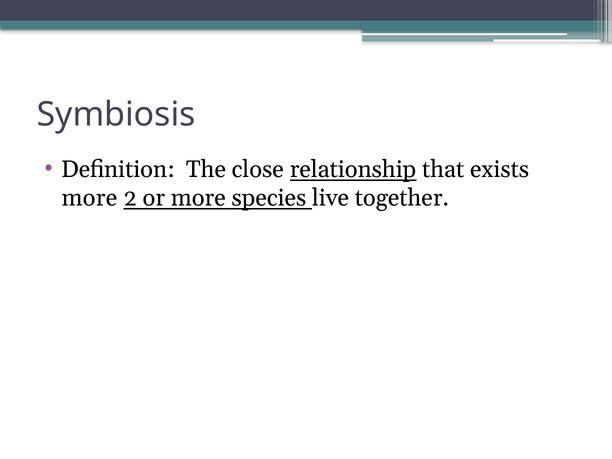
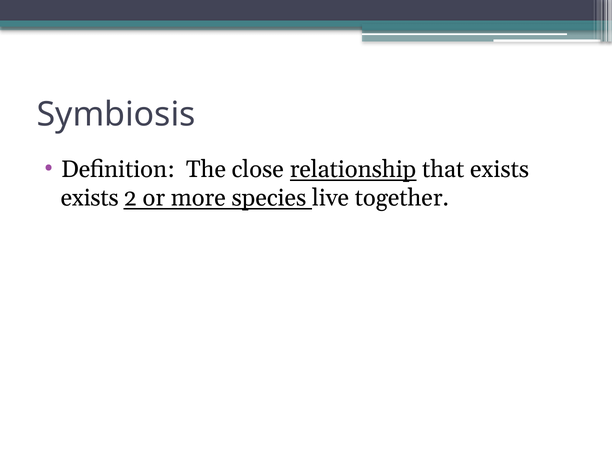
more: more -> exists (90, 198)
